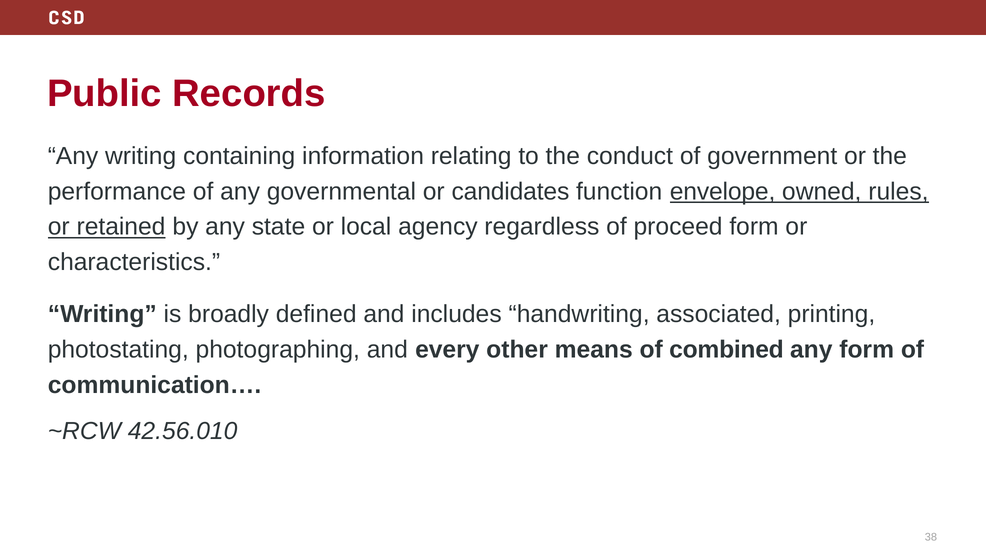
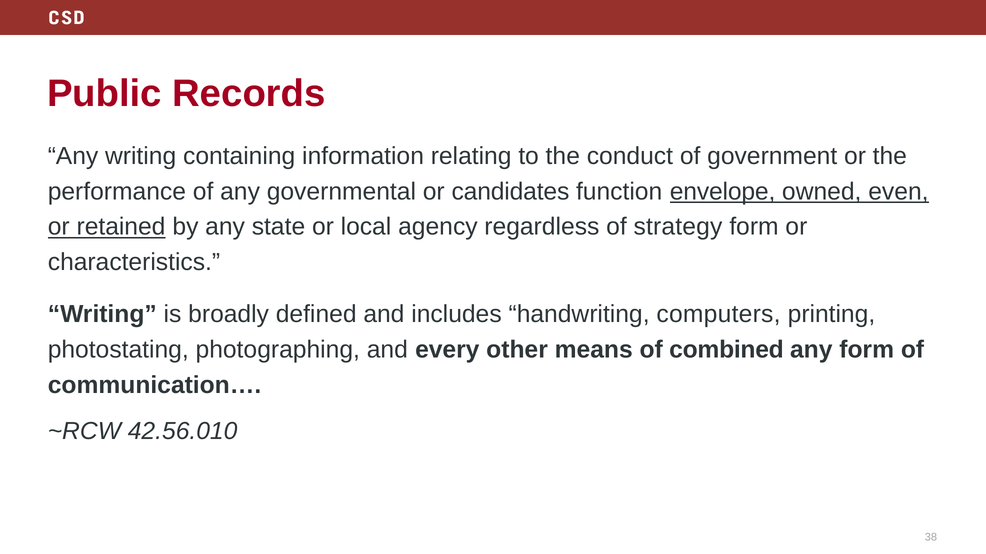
rules: rules -> even (898, 192)
proceed: proceed -> strategy (678, 227)
associated: associated -> computers (718, 314)
